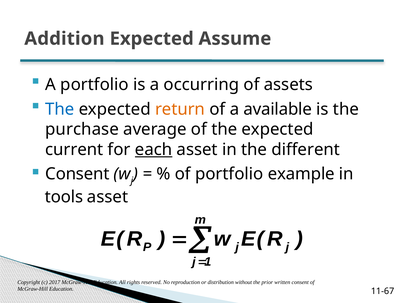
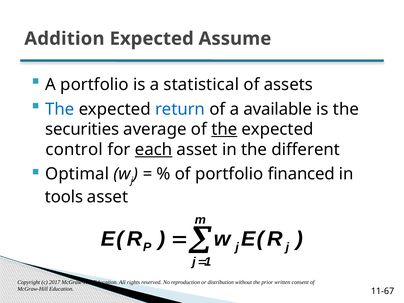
occurring: occurring -> statistical (201, 85)
return colour: orange -> blue (180, 109)
purchase: purchase -> securities (82, 129)
the underline: none -> present (224, 129)
current: current -> control (74, 150)
Consent: Consent -> Optimal (77, 174)
example: example -> financed (301, 174)
